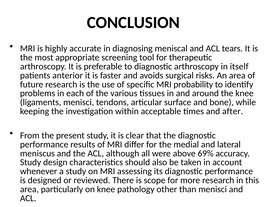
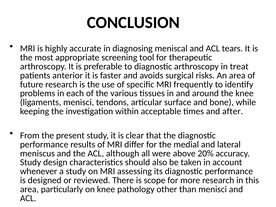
itself: itself -> treat (239, 66)
probability: probability -> frequently (193, 84)
69%: 69% -> 20% (206, 153)
